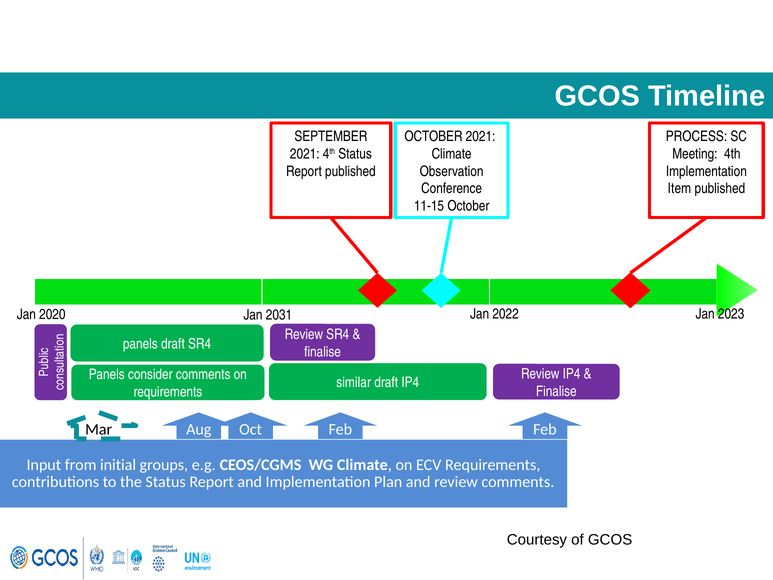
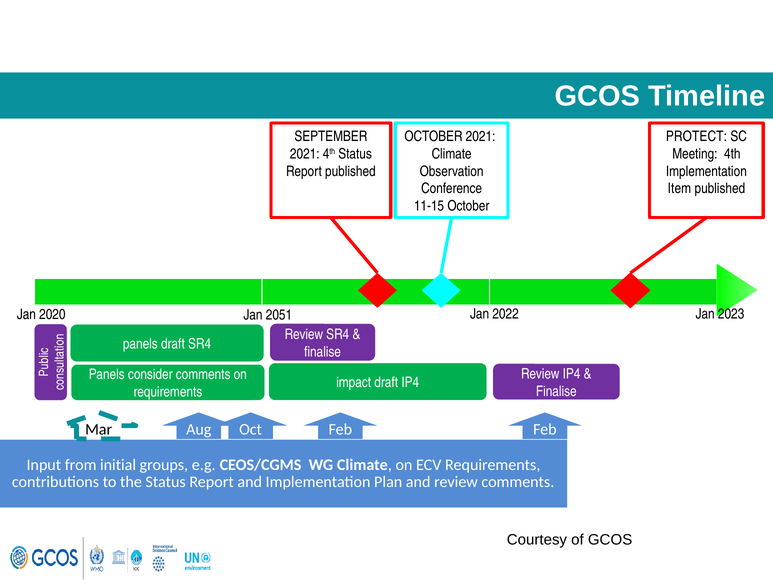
PROCESS: PROCESS -> PROTECT (696, 136)
2031: 2031 -> 2051 (279, 315)
similar: similar -> impact (354, 382)
